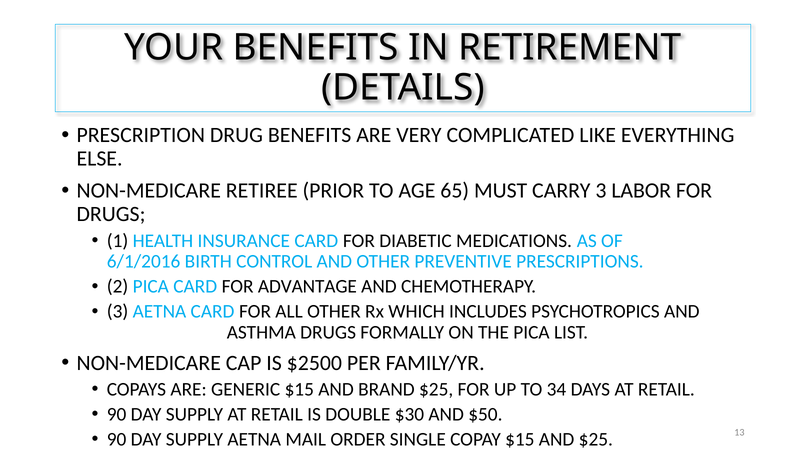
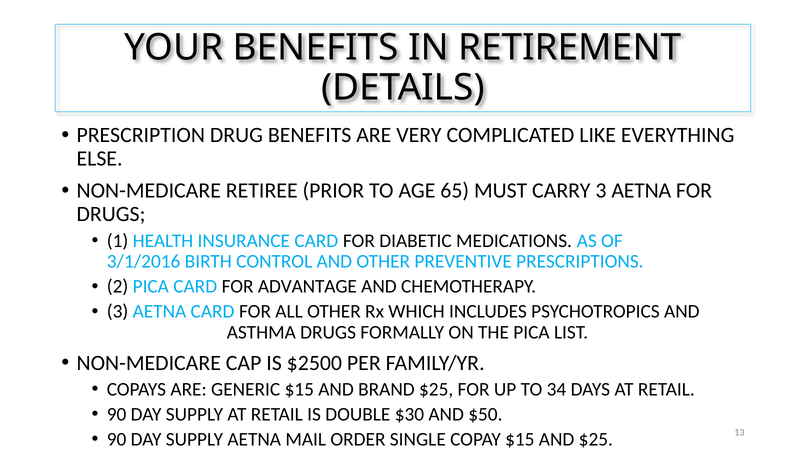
CARRY 3 LABOR: LABOR -> AETNA (641, 191)
6/1/2016: 6/1/2016 -> 3/1/2016 (144, 262)
